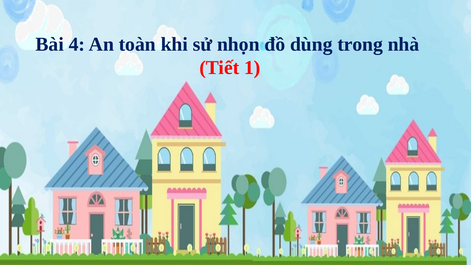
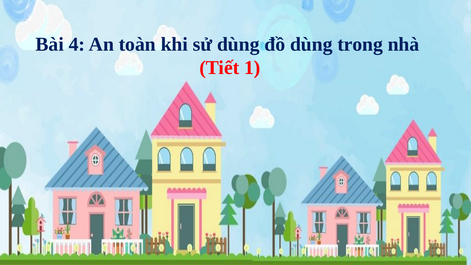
sử nhọn: nhọn -> dùng (238, 44)
